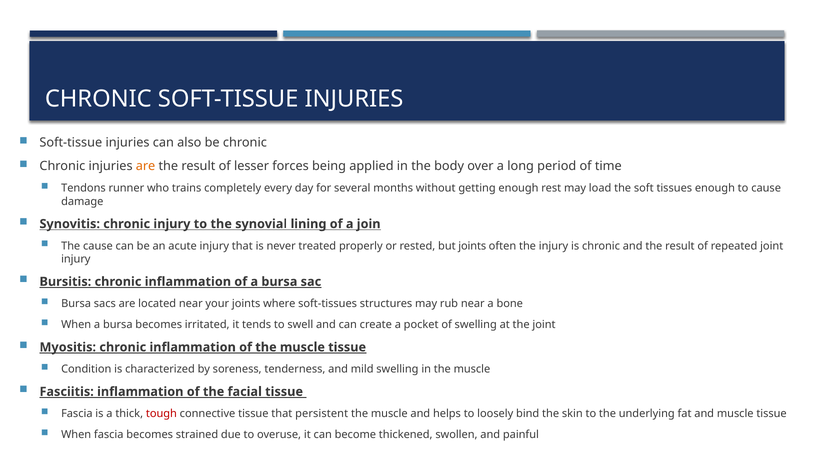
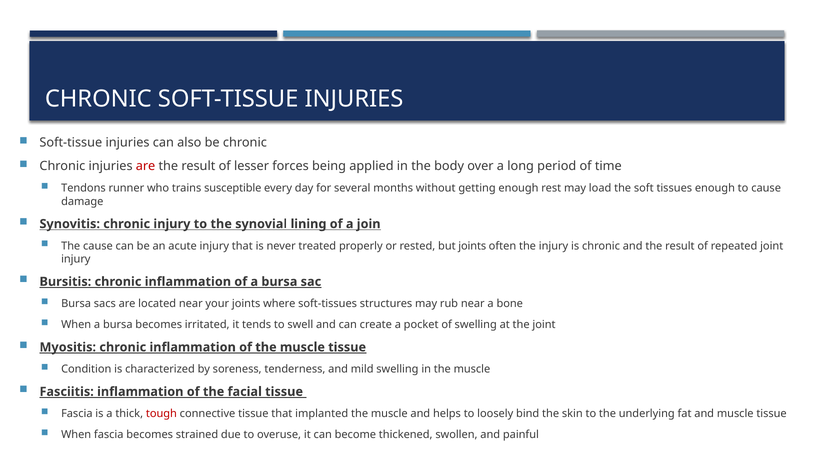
are colour: orange -> red (146, 166)
completely: completely -> susceptible (233, 188)
persistent: persistent -> implanted (322, 414)
